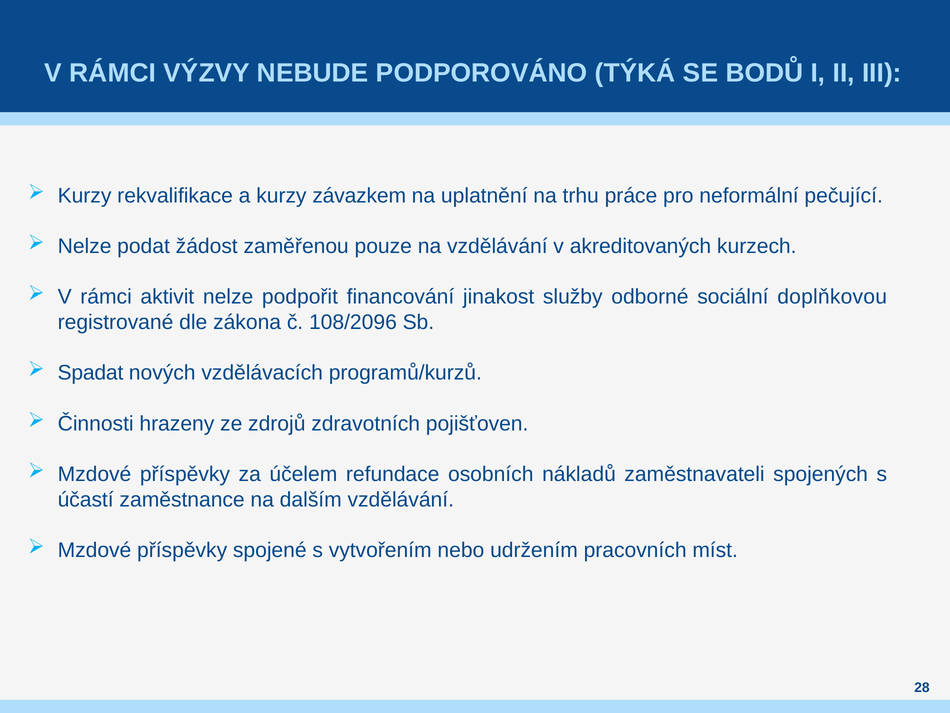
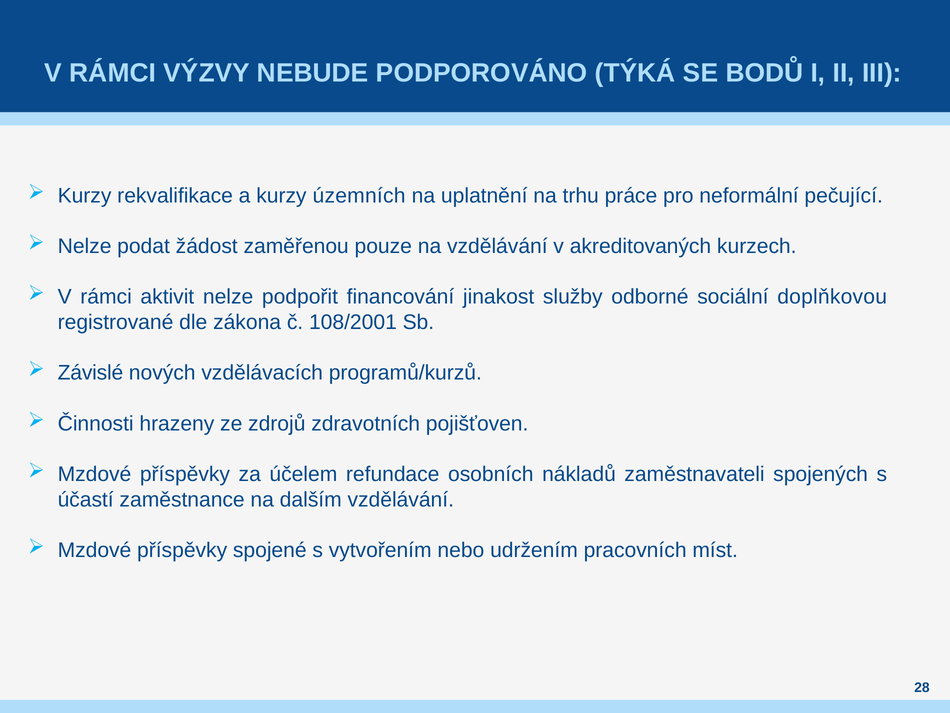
závazkem: závazkem -> územních (359, 195)
108/2096: 108/2096 -> 108/2001 (353, 322)
Spadat: Spadat -> Závislé (90, 373)
